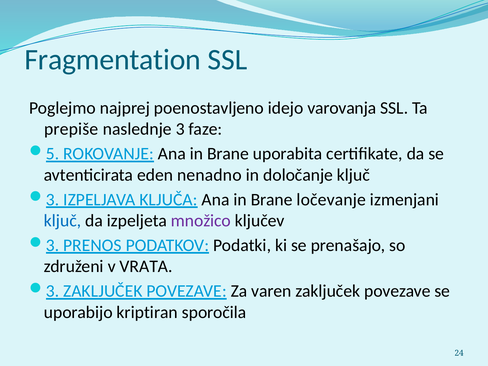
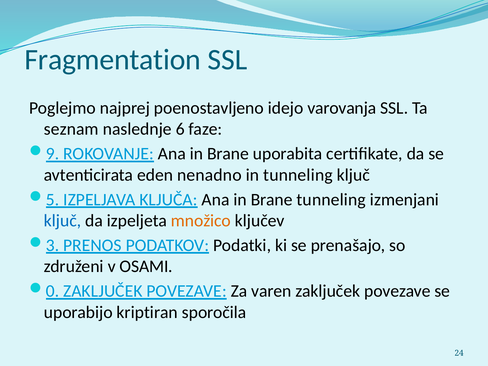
prepiše: prepiše -> seznam (71, 129)
naslednje 3: 3 -> 6 (180, 129)
5: 5 -> 9 (53, 154)
in določanje: določanje -> tunneling (298, 175)
3: 3 -> 5 (53, 200)
Brane ločevanje: ločevanje -> tunneling (331, 200)
množico colour: purple -> orange (201, 221)
VRATA: VRATA -> OSAMI (146, 266)
3: 3 -> 0 (53, 291)
